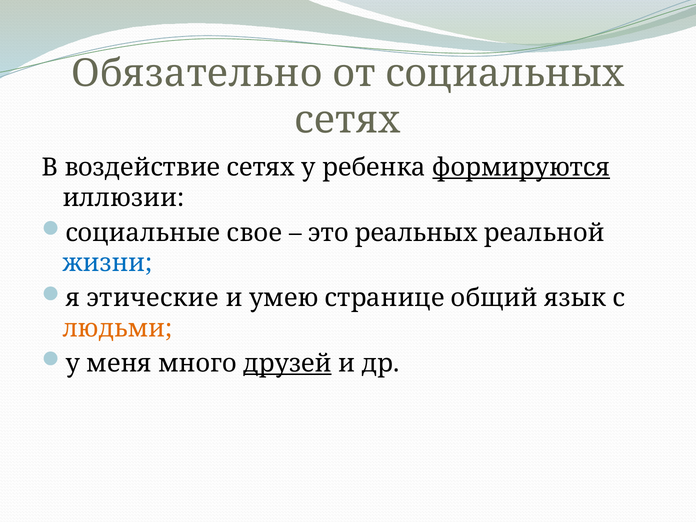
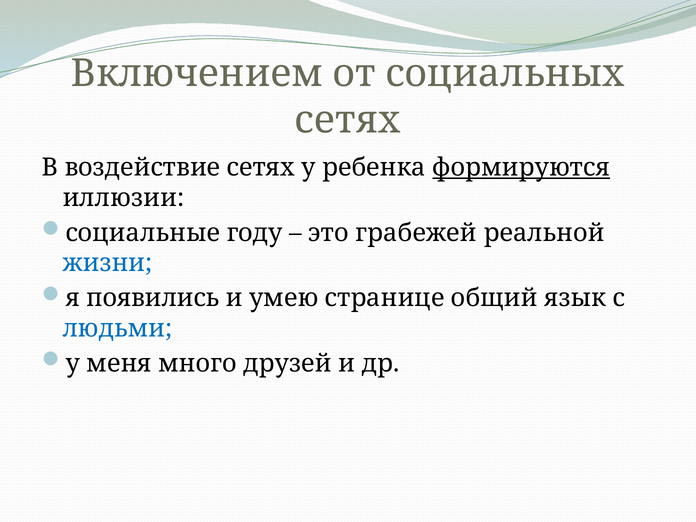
Обязательно: Обязательно -> Включением (197, 74)
свое: свое -> году (255, 233)
реальных: реальных -> грабежей (416, 233)
этические: этические -> появились (153, 298)
людьми colour: orange -> blue (118, 328)
друзей underline: present -> none (287, 363)
